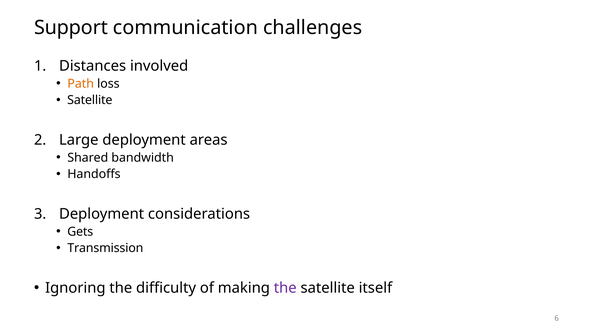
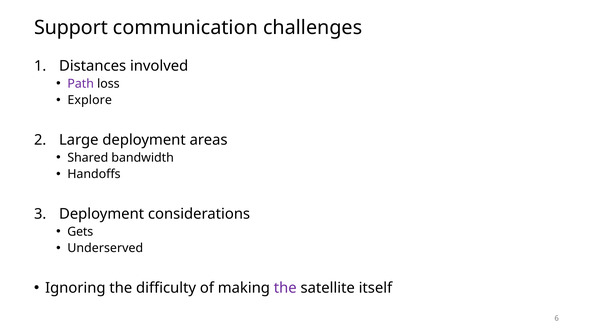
Path colour: orange -> purple (81, 84)
Satellite: Satellite -> Explore (90, 100)
Transmission: Transmission -> Underserved (105, 248)
